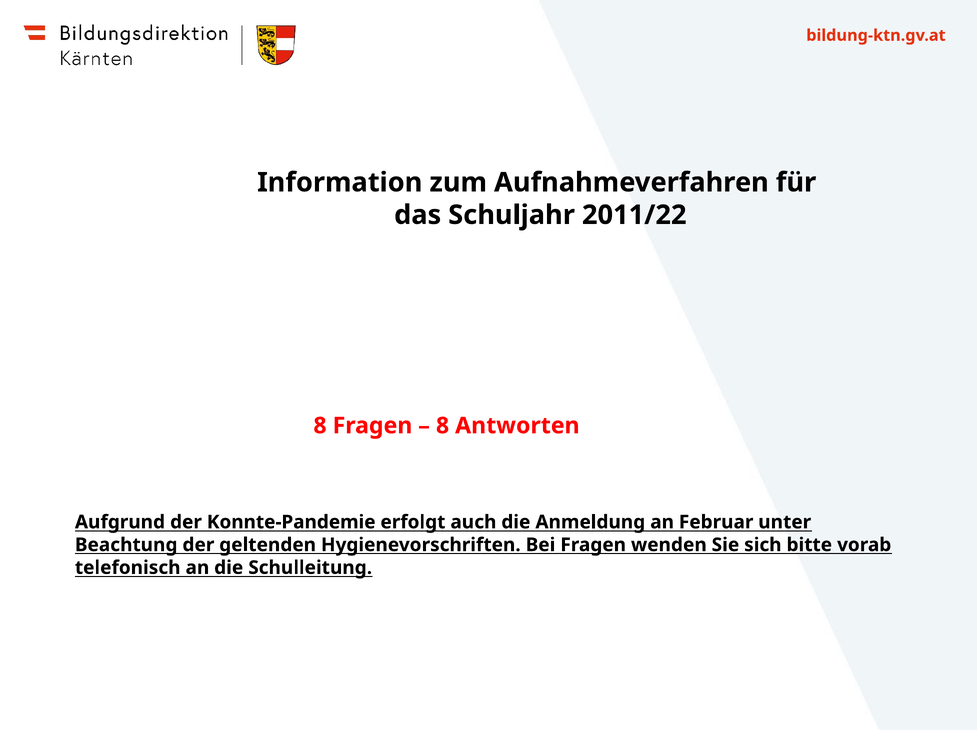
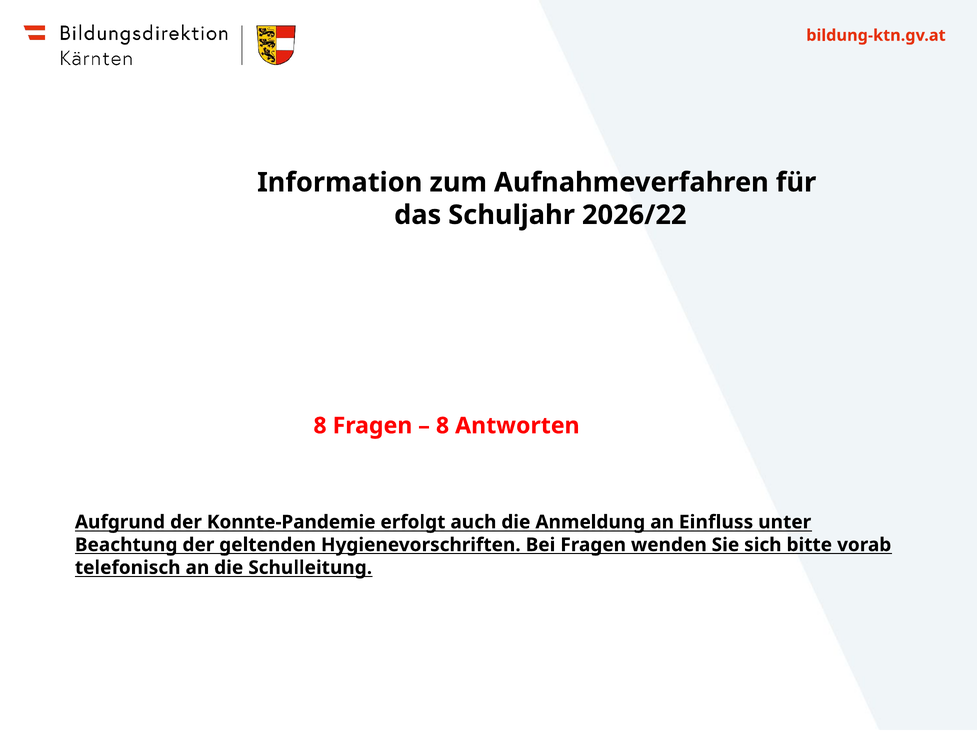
2011/22: 2011/22 -> 2026/22 (634, 215)
Februar: Februar -> Einfluss (716, 523)
